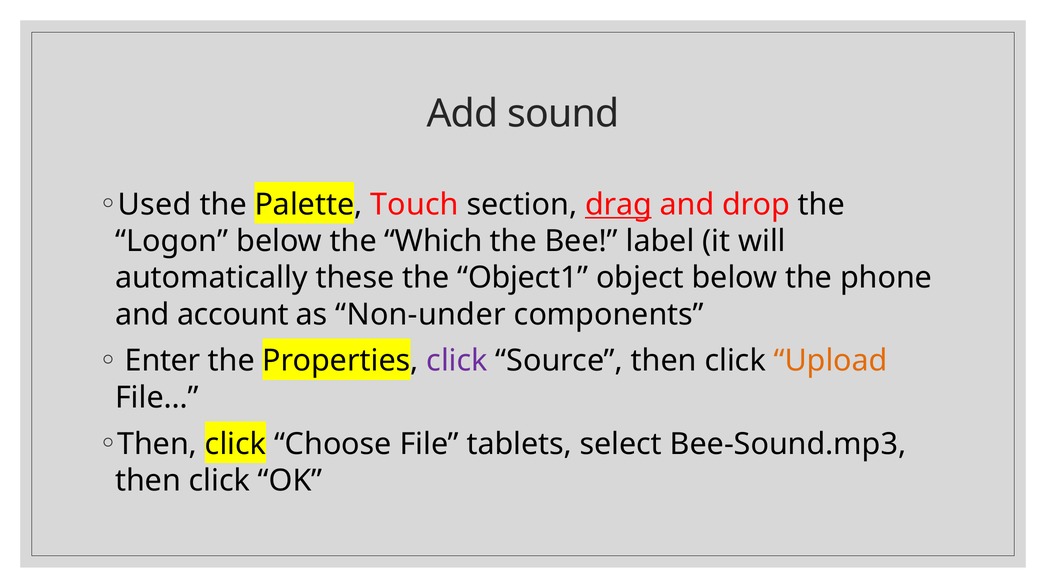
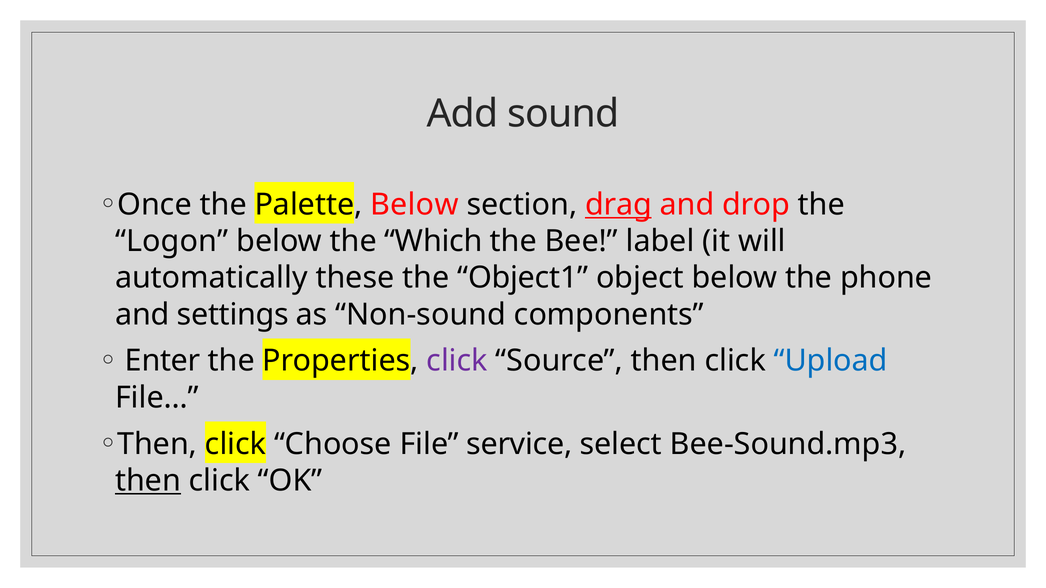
Used: Used -> Once (155, 205)
Palette Touch: Touch -> Below (415, 205)
account: account -> settings (233, 315)
Non-under: Non-under -> Non-sound (421, 315)
Upload colour: orange -> blue (831, 361)
tablets: tablets -> service (519, 444)
then underline: none -> present (148, 481)
